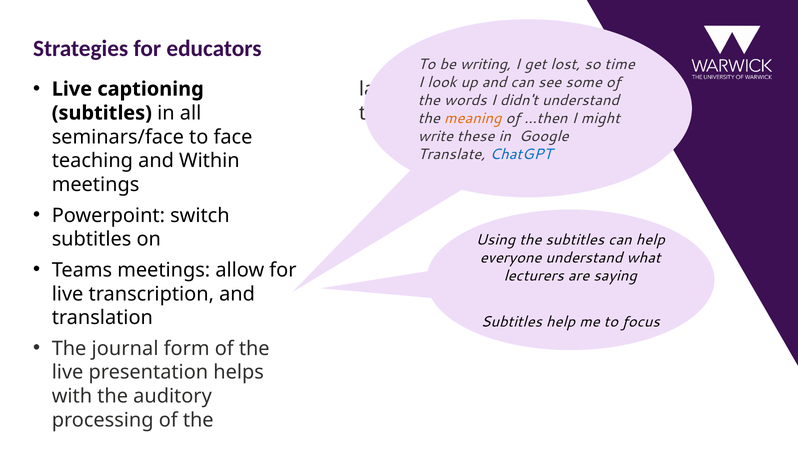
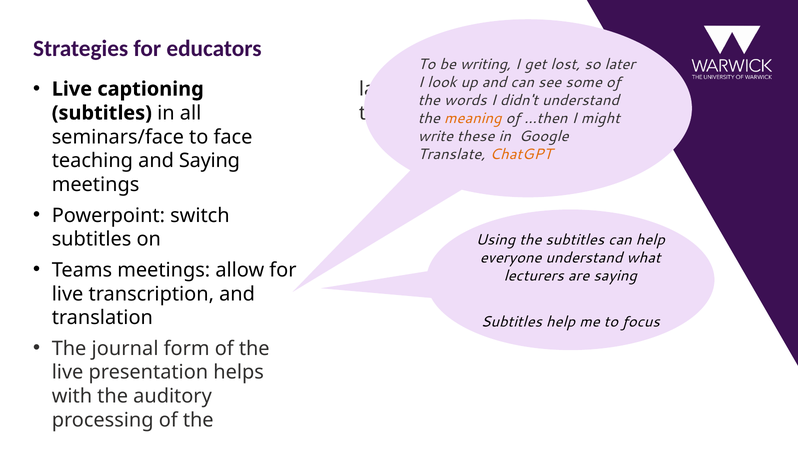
time: time -> later (620, 64)
ChatGPT colour: blue -> orange (521, 154)
and Within: Within -> Saying (209, 161)
